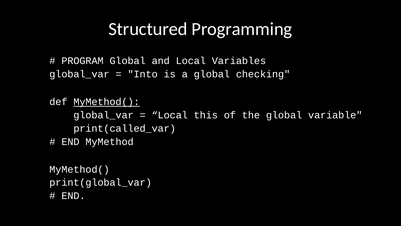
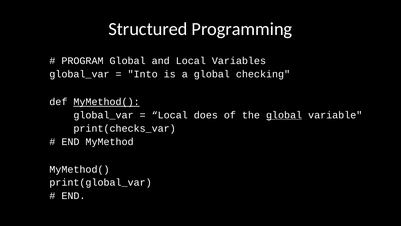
this: this -> does (206, 115)
global underline: none -> present (284, 115)
print(called_var: print(called_var -> print(checks_var (125, 128)
